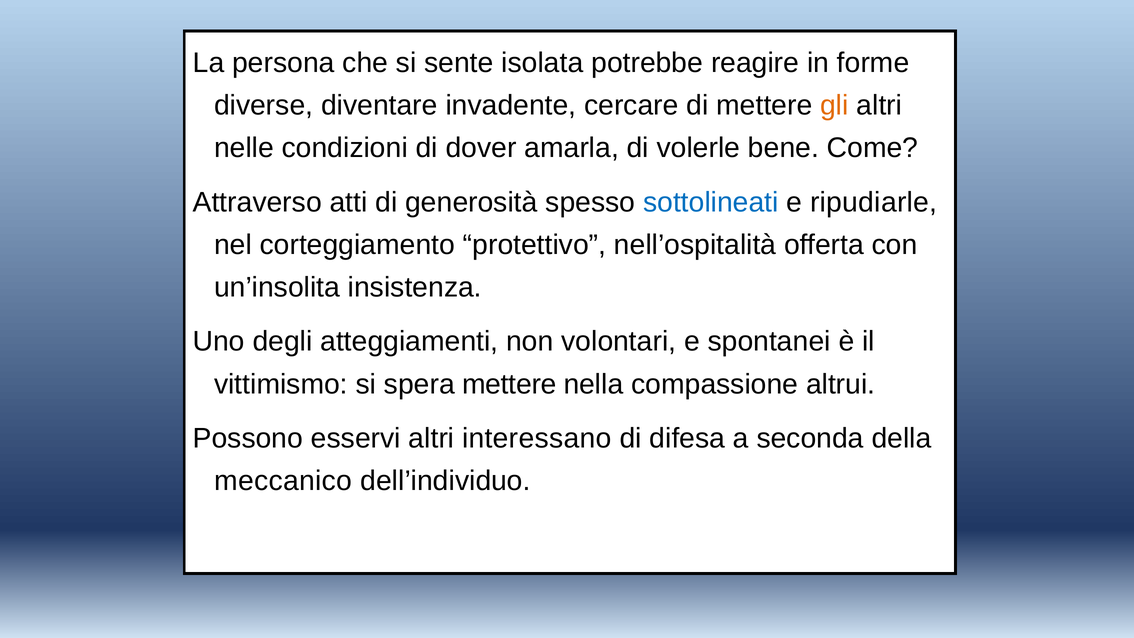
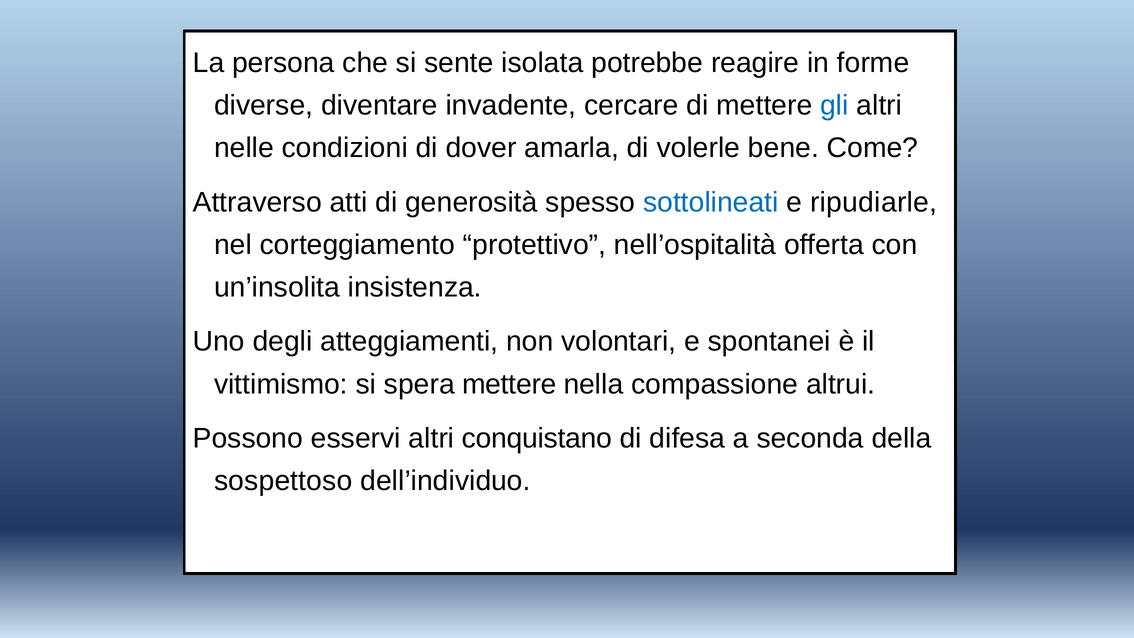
gli colour: orange -> blue (834, 105)
interessano: interessano -> conquistano (537, 438)
meccanico: meccanico -> sospettoso (283, 481)
